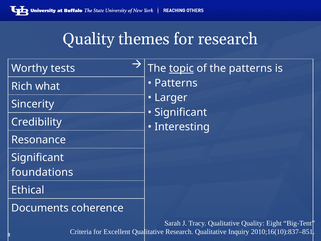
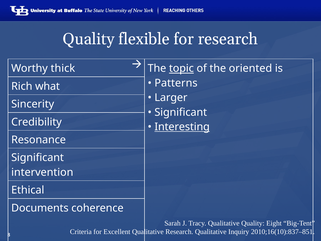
themes: themes -> flexible (144, 39)
tests: tests -> thick (63, 68)
the patterns: patterns -> oriented (250, 68)
Interesting underline: none -> present (182, 127)
foundations: foundations -> intervention (42, 172)
